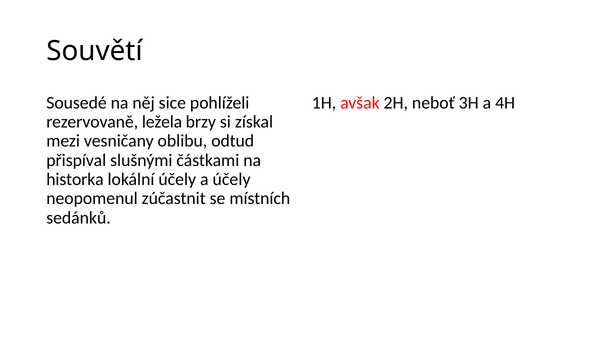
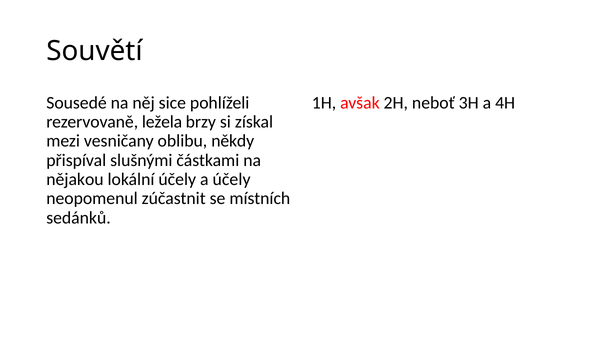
odtud: odtud -> někdy (233, 141)
historka: historka -> nějakou (75, 179)
